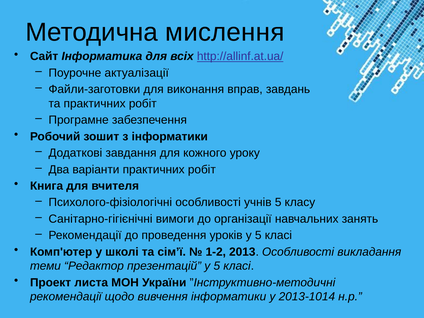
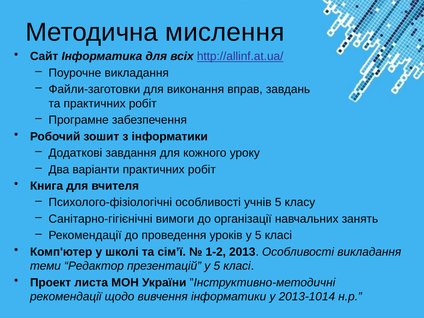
Поурочне актуалізації: актуалізації -> викладання (137, 73)
